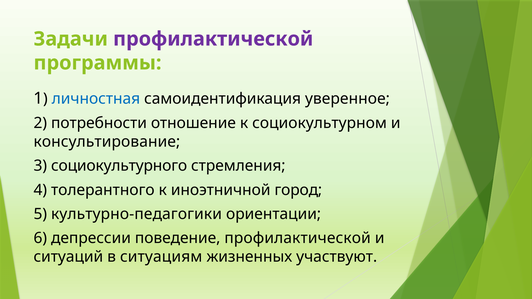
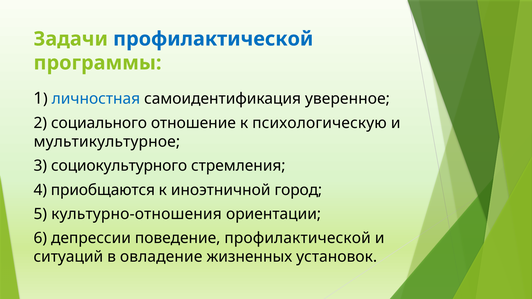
профилактической colour: purple -> blue (213, 39)
потребности: потребности -> социального (99, 123)
социокультурном: социокультурном -> психологическую (319, 123)
консультирование: консультирование -> мультикультурное (107, 142)
толерантного: толерантного -> приобщаются (103, 190)
культурно-педагогики: культурно-педагогики -> культурно-отношения (136, 214)
ситуациям: ситуациям -> овладение (161, 257)
участвуют: участвуют -> установок (337, 257)
